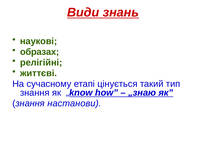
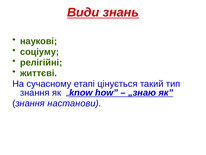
образах: образах -> соціуму (40, 52)
